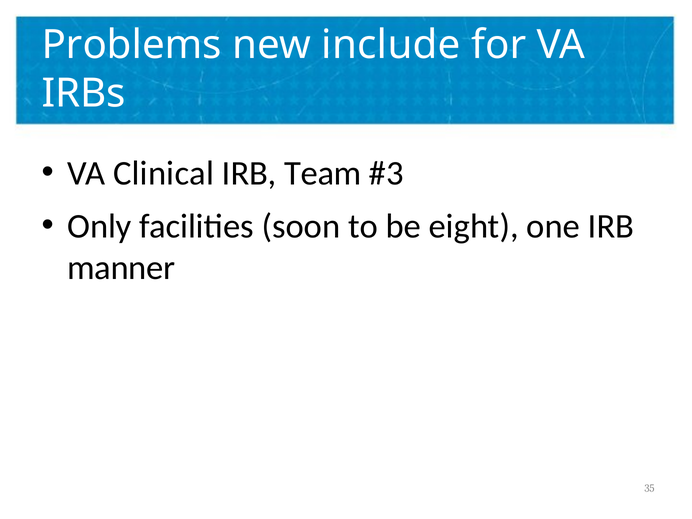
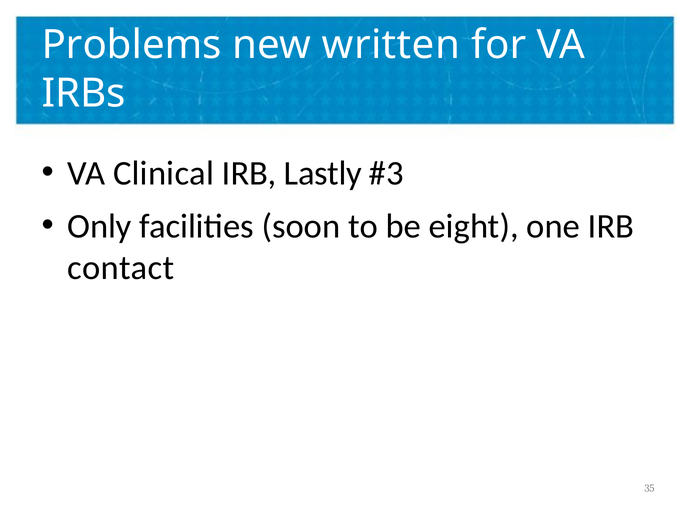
include: include -> written (391, 45)
Team: Team -> Lastly (323, 173)
manner: manner -> contact (121, 268)
